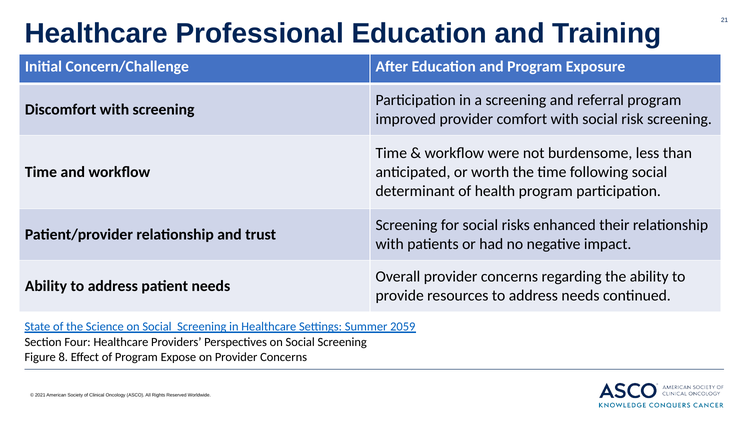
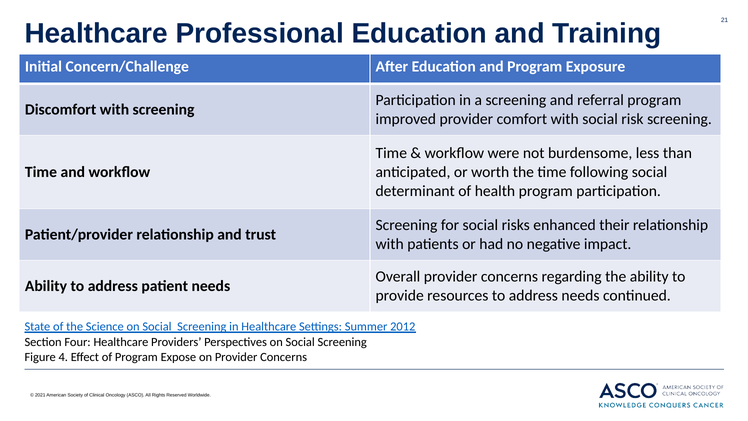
2059: 2059 -> 2012 (403, 327)
8: 8 -> 4 (63, 357)
